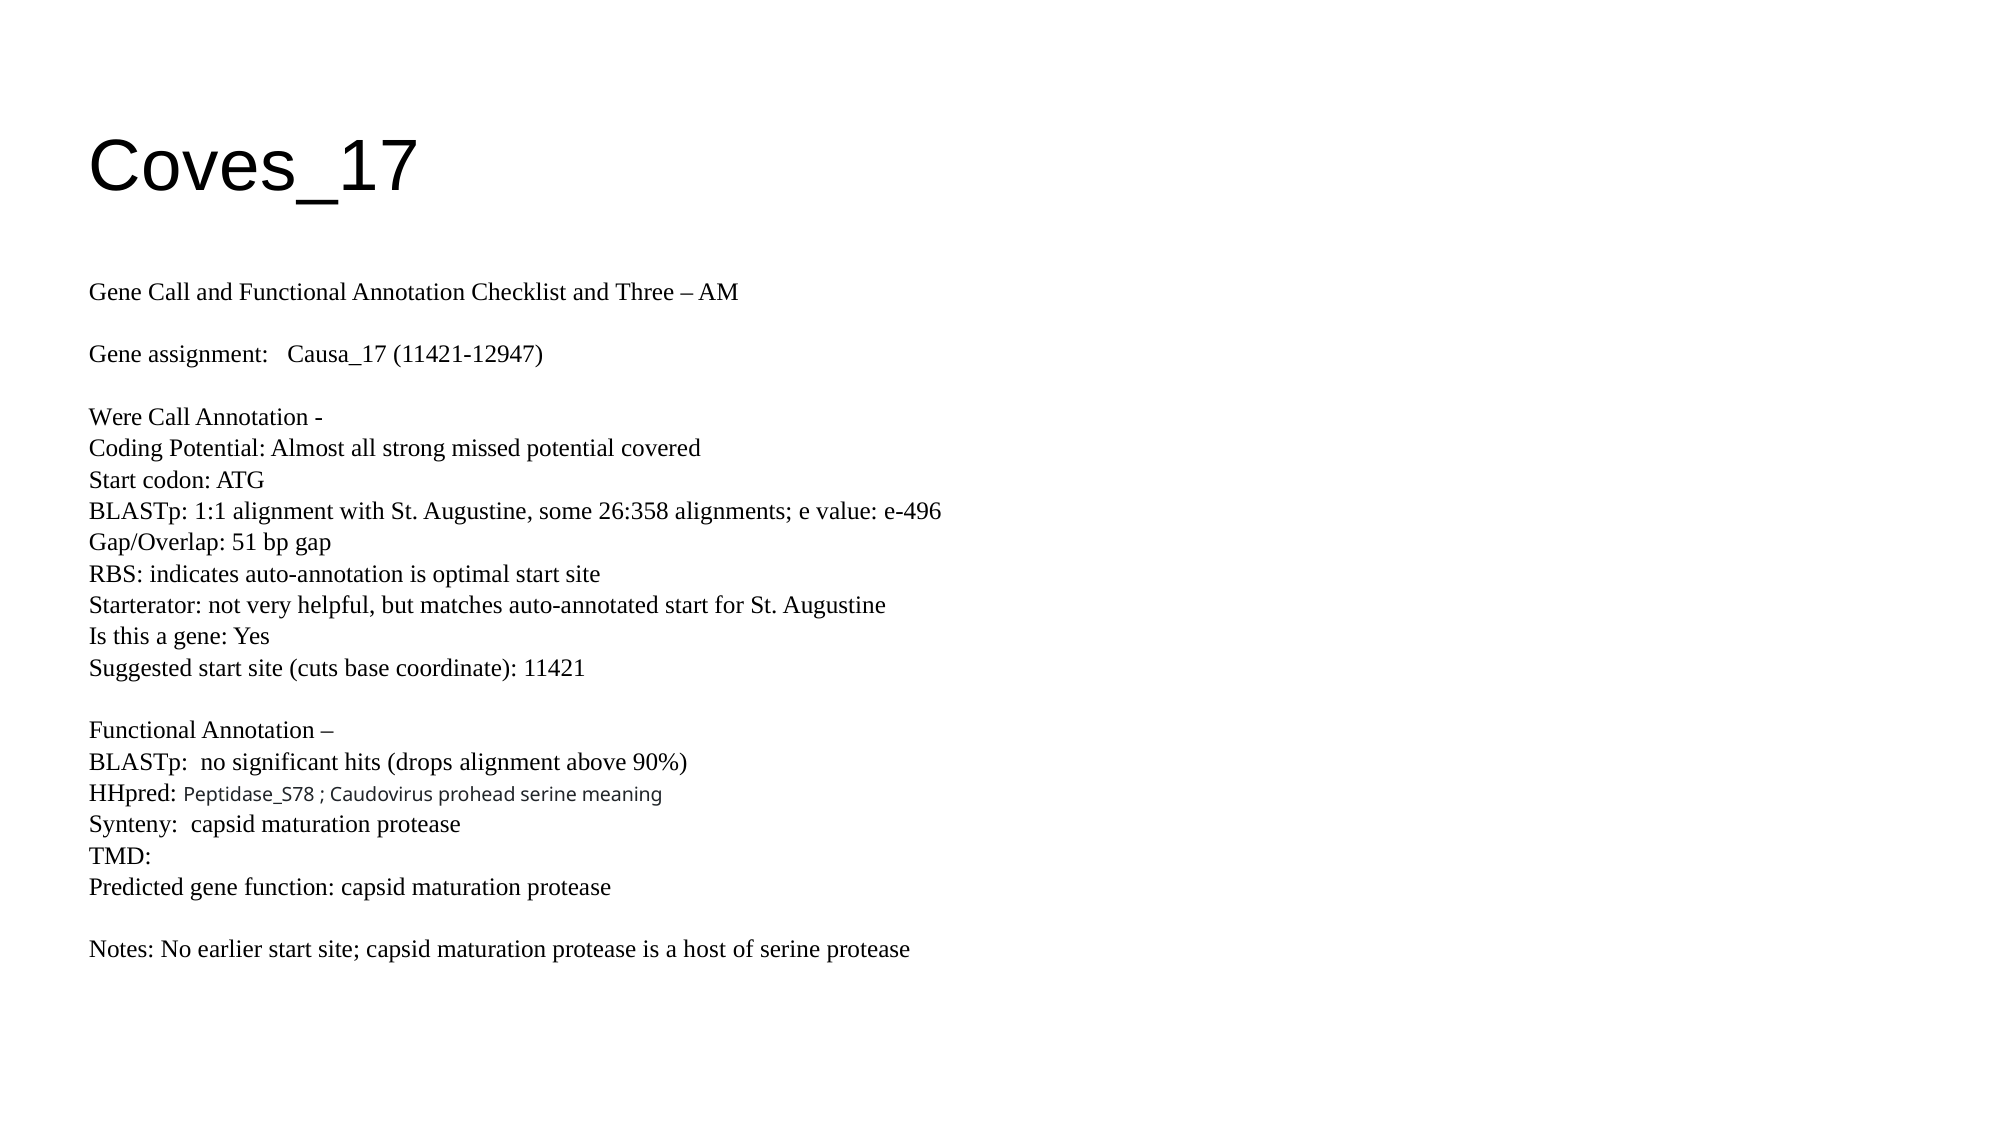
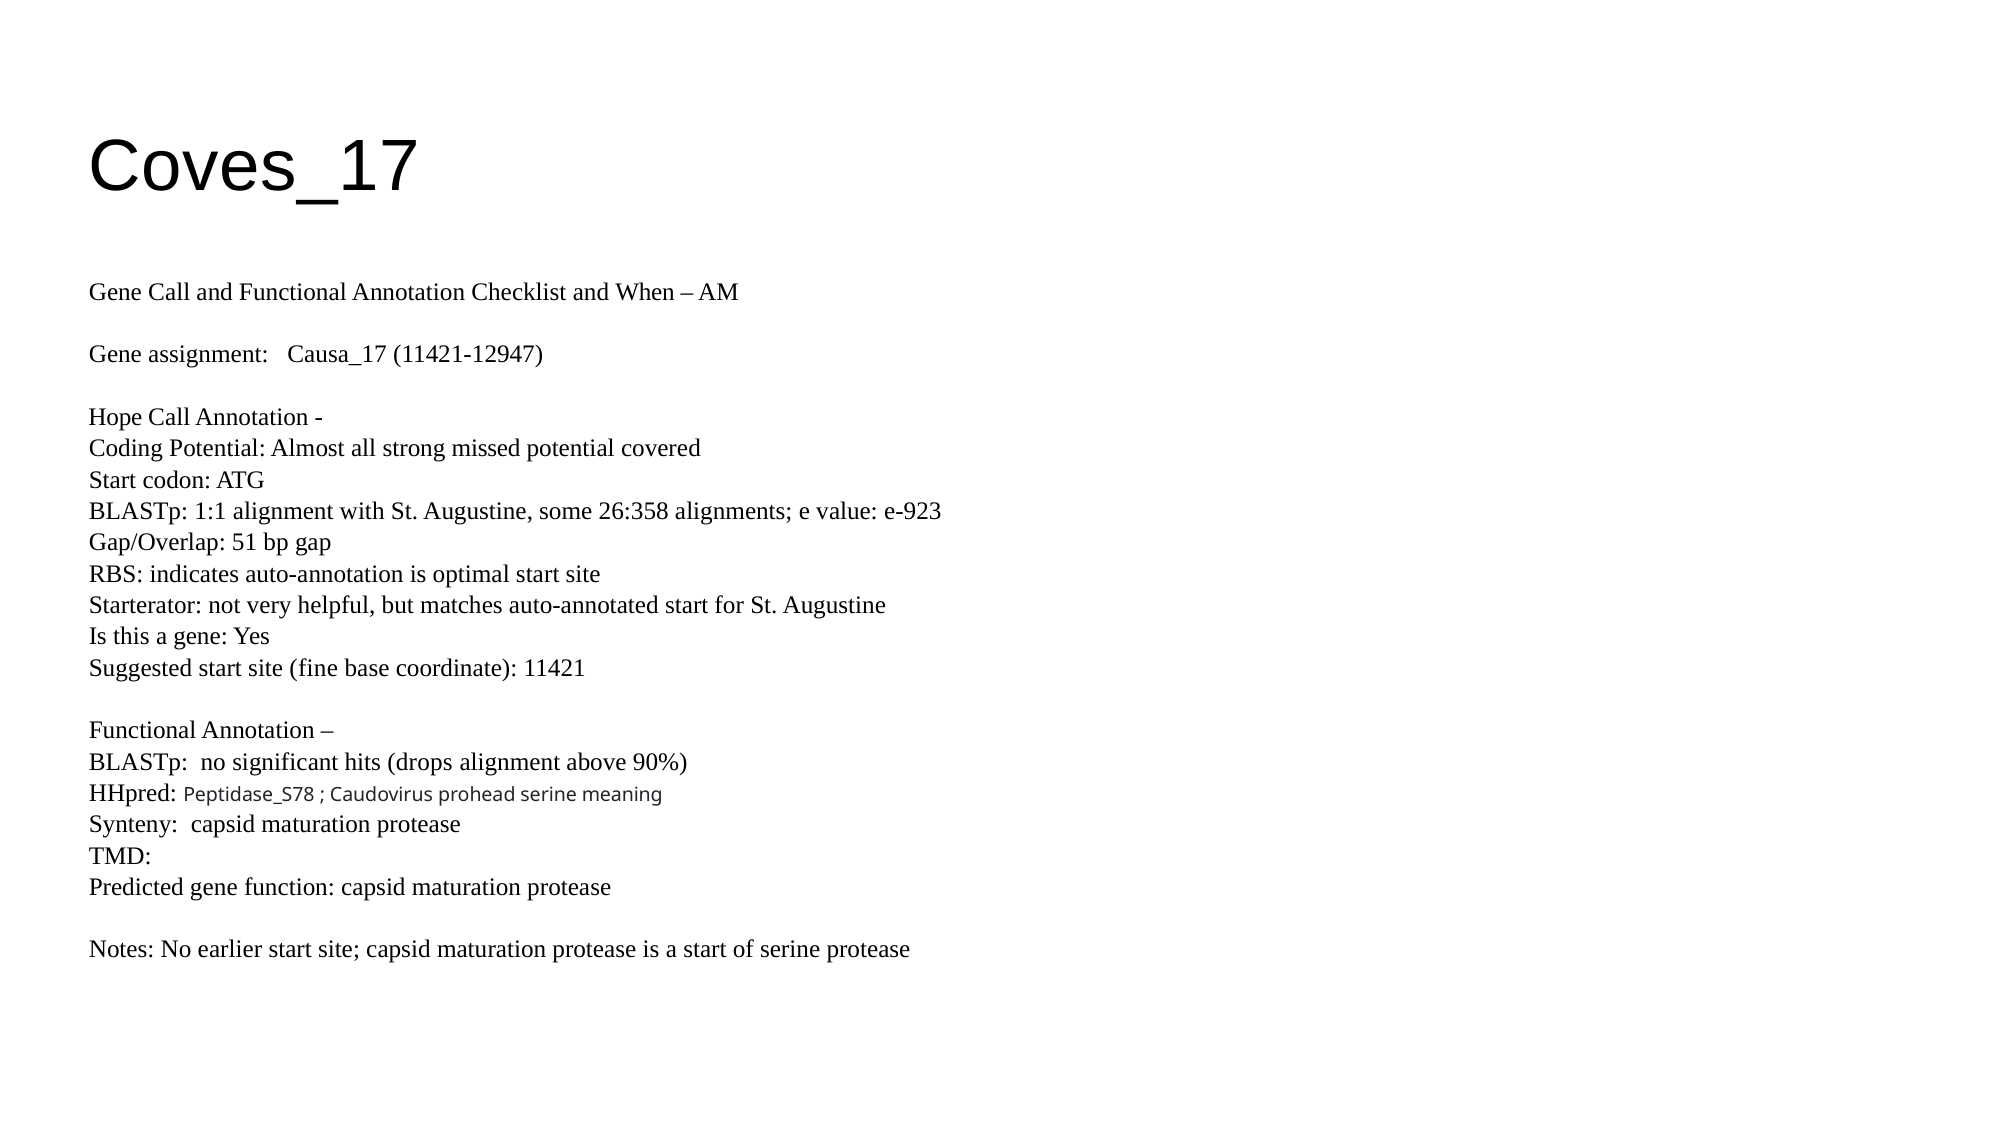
Three: Three -> When (645, 292)
Were: Were -> Hope (115, 417)
e-496: e-496 -> e-923 (913, 511)
cuts: cuts -> fine (314, 668)
a host: host -> start (705, 950)
